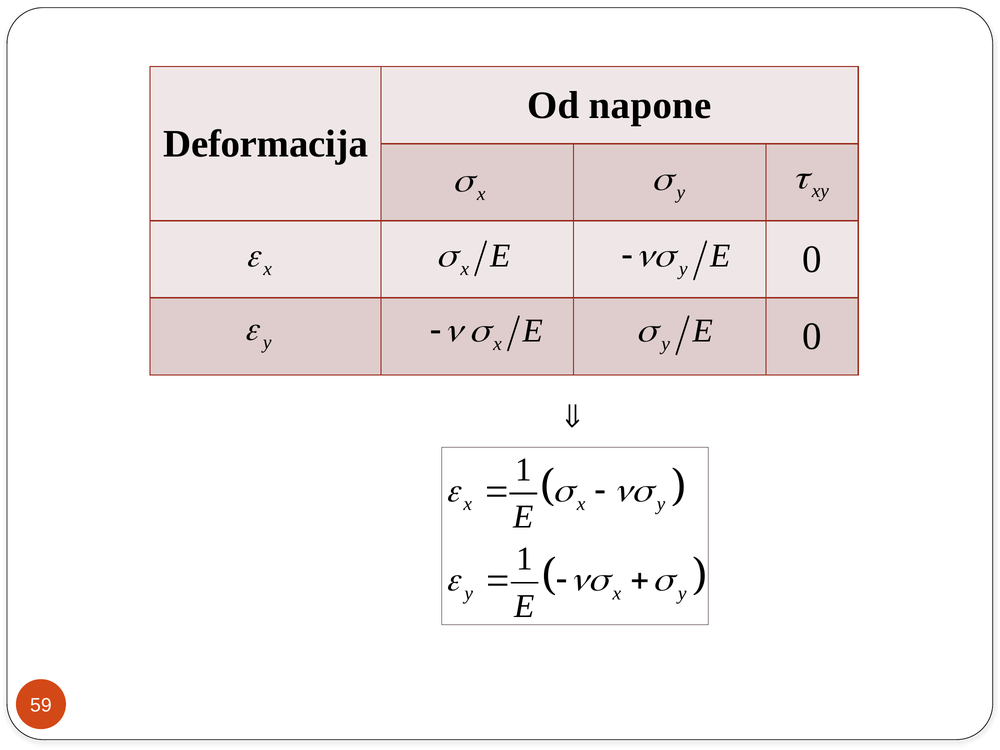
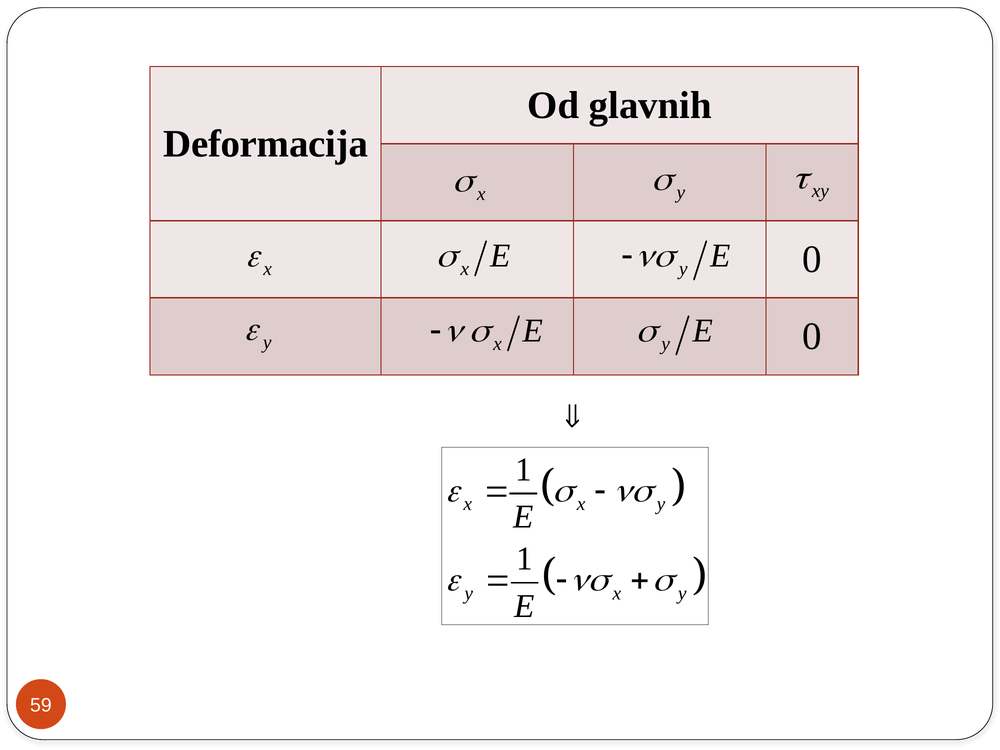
napone: napone -> glavnih (650, 106)
